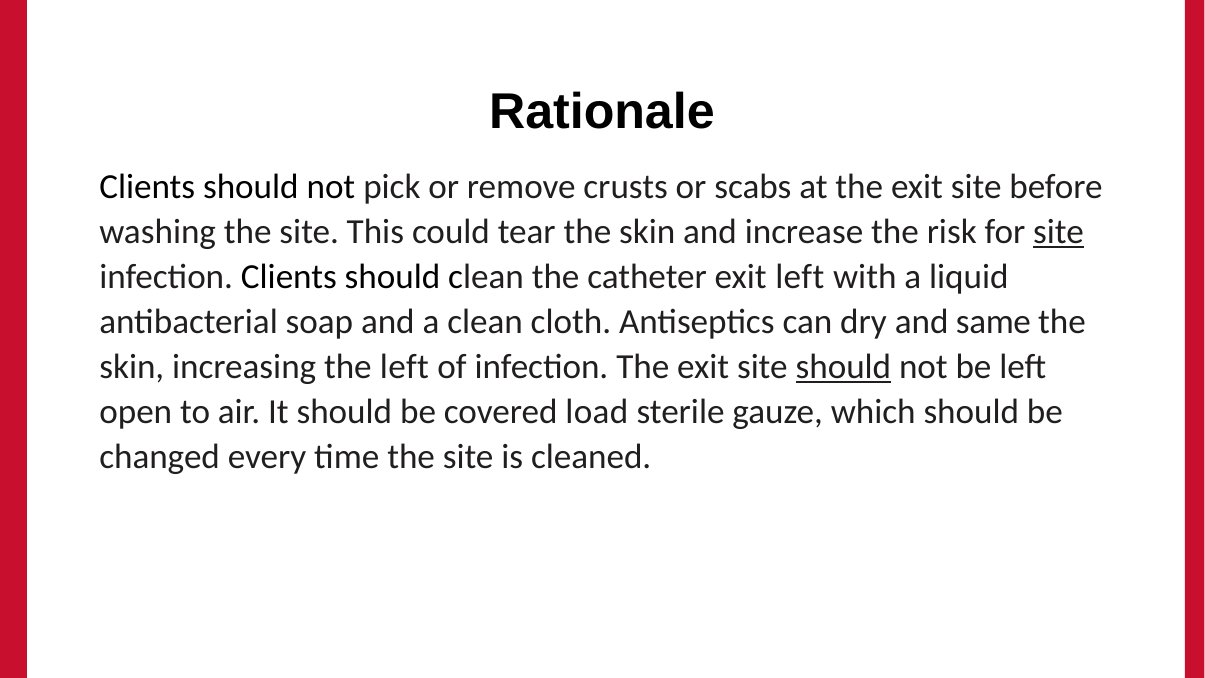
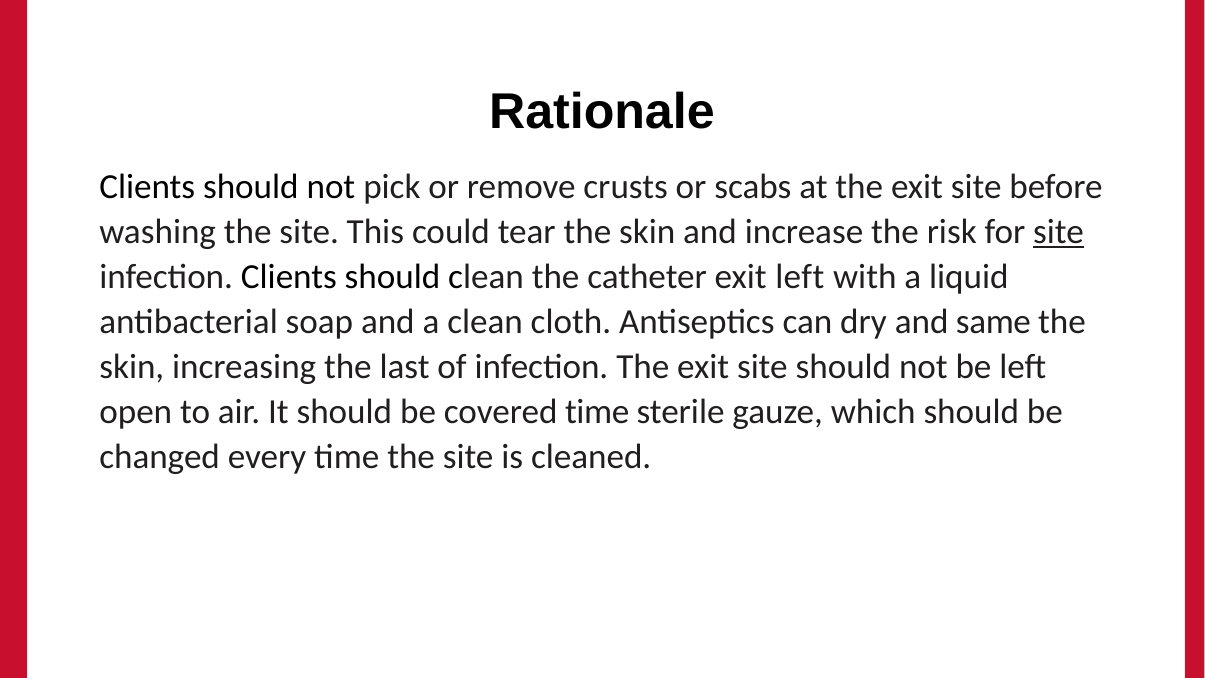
the left: left -> last (405, 367)
should underline: present -> none (843, 367)
covered load: load -> time (597, 412)
